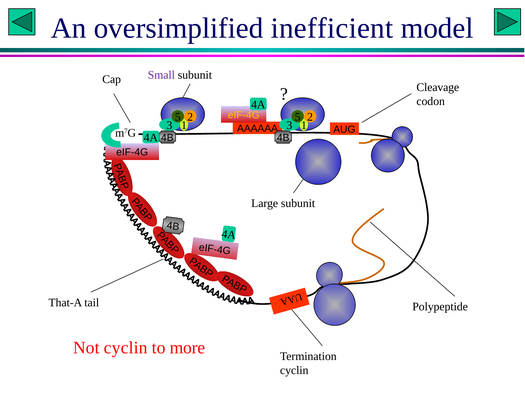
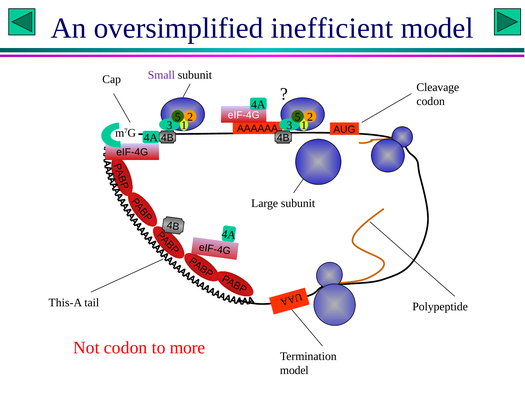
eIF-4G colour: yellow -> white (244, 115)
That-A: That-A -> This-A (65, 302)
Not cyclin: cyclin -> codon (126, 348)
cyclin: cyclin -> model (294, 370)
